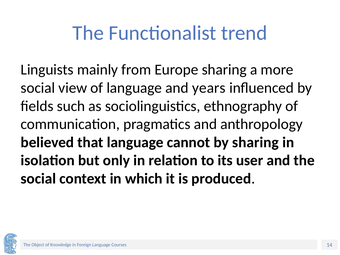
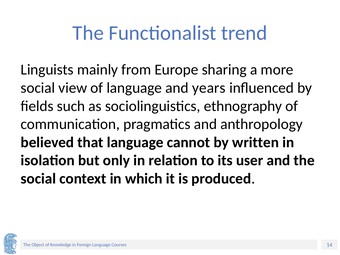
by sharing: sharing -> written (256, 142)
